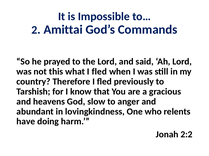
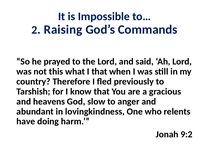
Amittai: Amittai -> Raising (63, 30)
what I fled: fled -> that (99, 72)
2:2: 2:2 -> 9:2 (187, 135)
